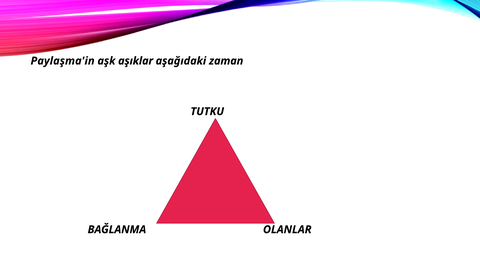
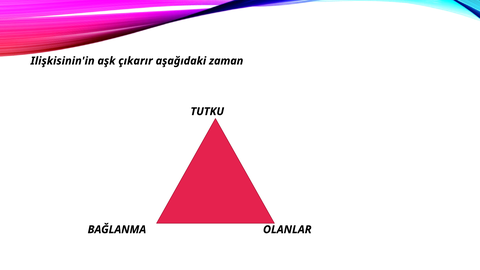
Paylaşma'in: Paylaşma'in -> Ilişkisinin'in (63, 61)
aşıklar: aşıklar -> çıkarır (136, 61)
